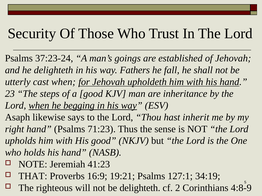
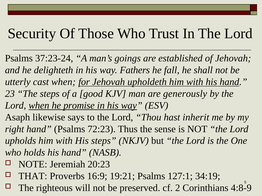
inheritance: inheritance -> generously (185, 94)
begging: begging -> promise (79, 106)
71:23: 71:23 -> 72:23 (102, 129)
His good: good -> steps (104, 141)
41:23: 41:23 -> 20:23 (99, 165)
be delighteth: delighteth -> preserved (140, 188)
